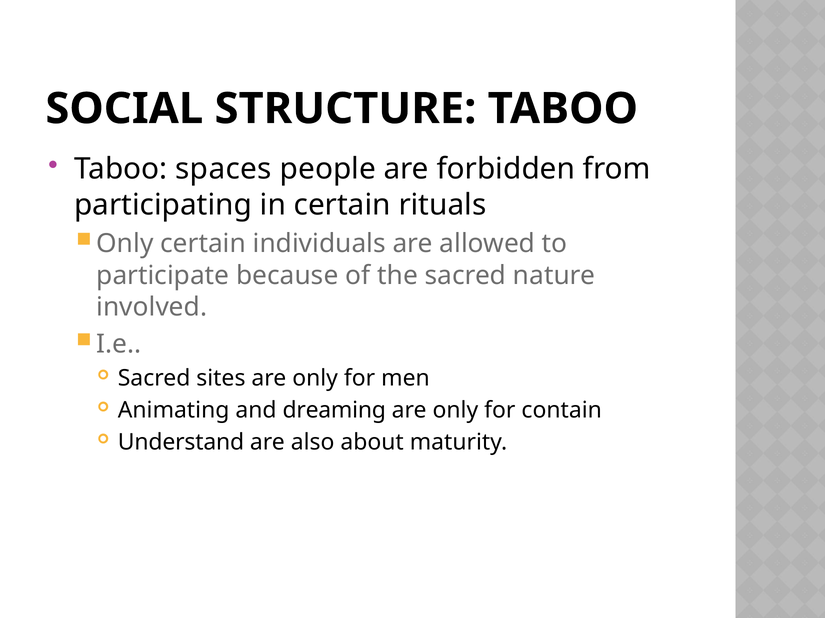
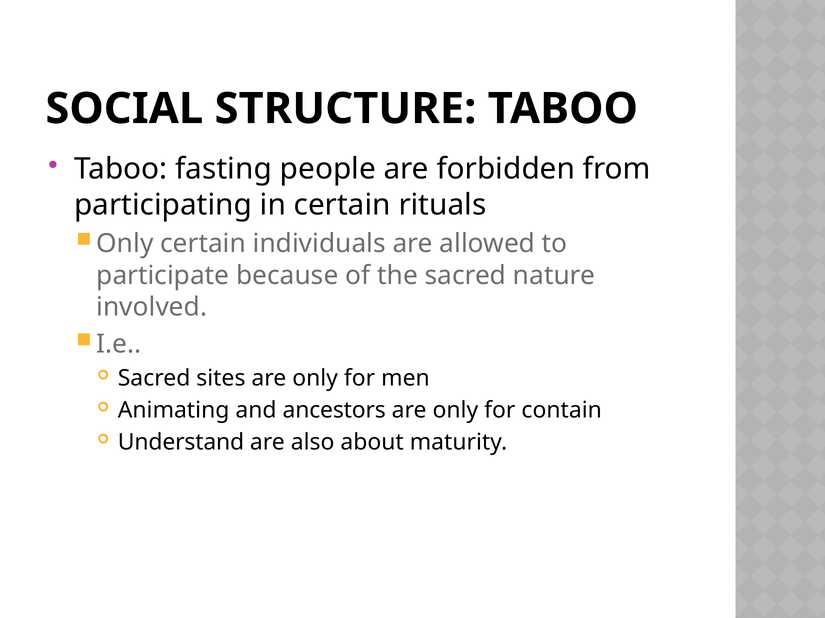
spaces: spaces -> fasting (224, 169)
dreaming: dreaming -> ancestors (334, 411)
